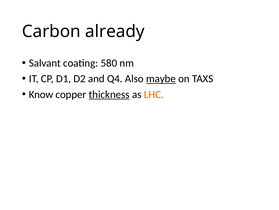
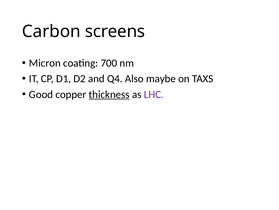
already: already -> screens (115, 31)
Salvant: Salvant -> Micron (45, 63)
580: 580 -> 700 (109, 63)
maybe underline: present -> none (161, 78)
Know: Know -> Good (41, 94)
LHC colour: orange -> purple (154, 94)
